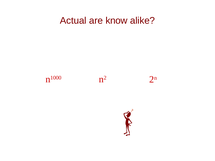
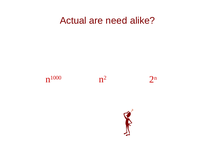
know: know -> need (116, 21)
